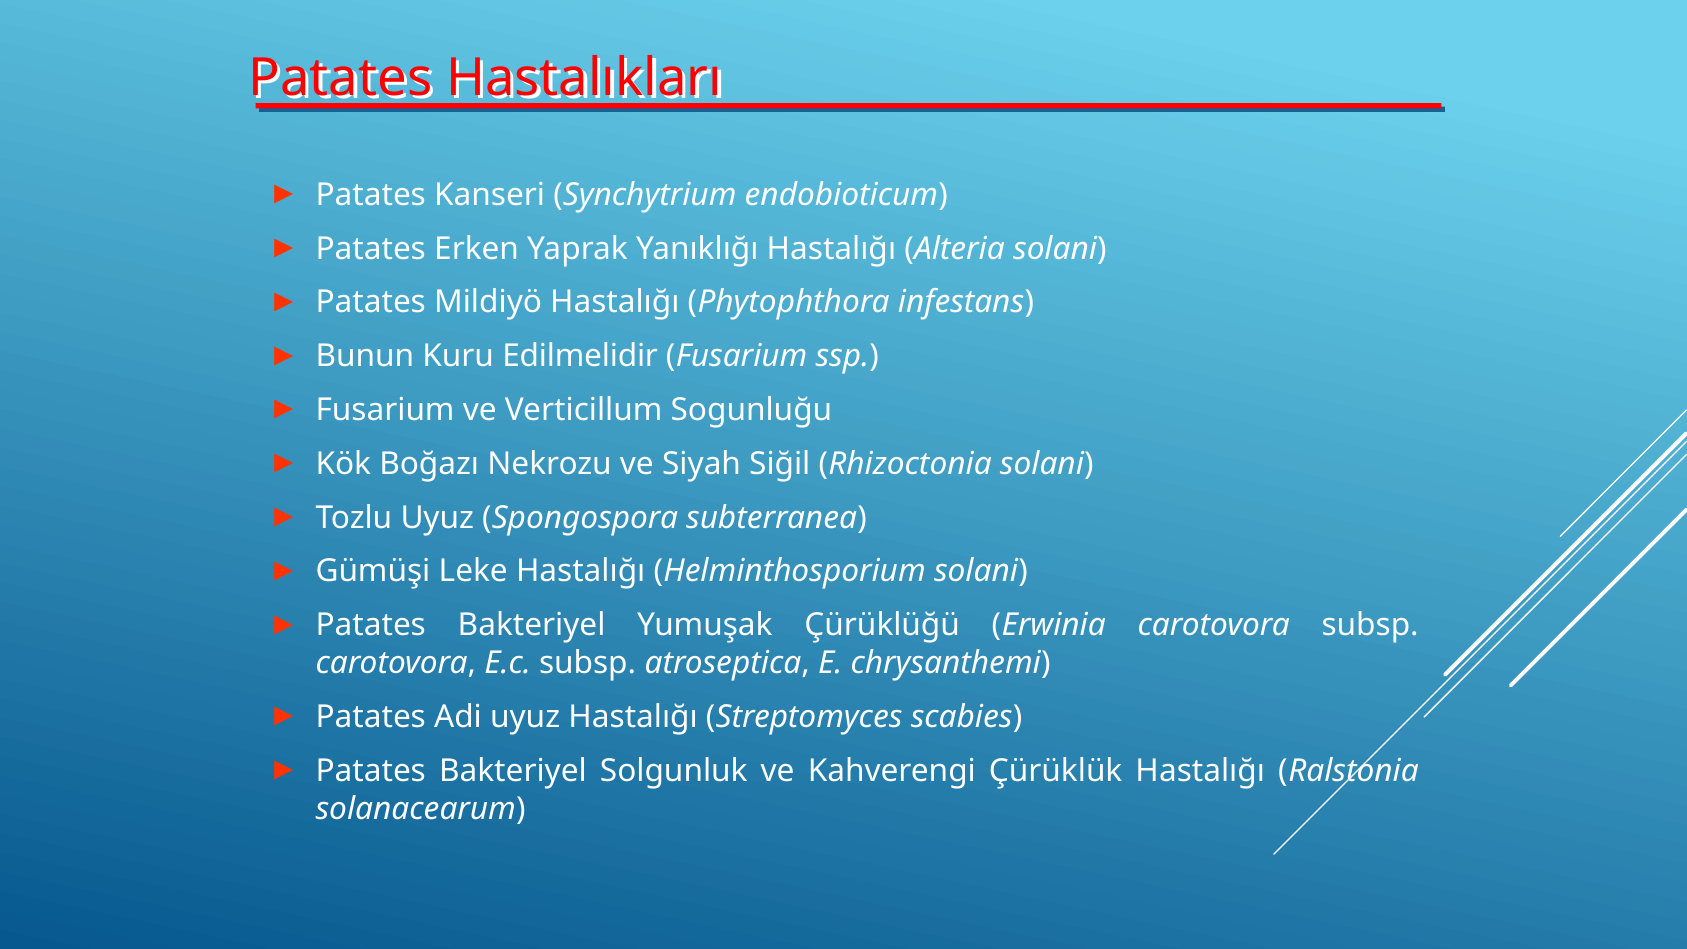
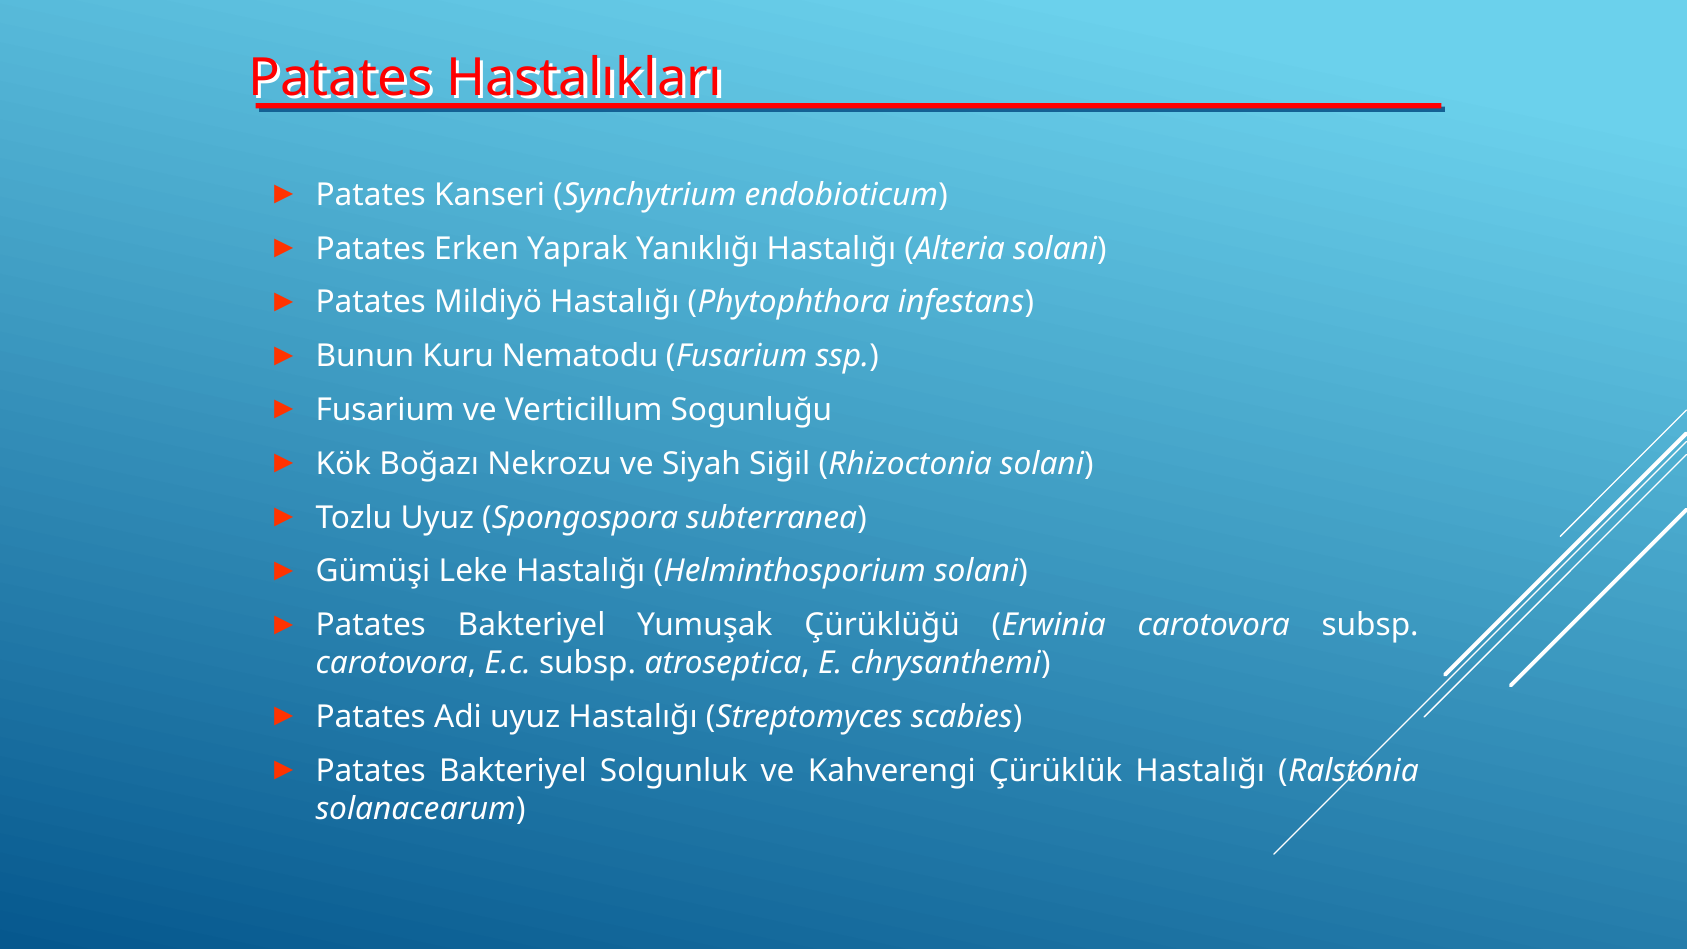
Edilmelidir: Edilmelidir -> Nematodu (580, 356)
